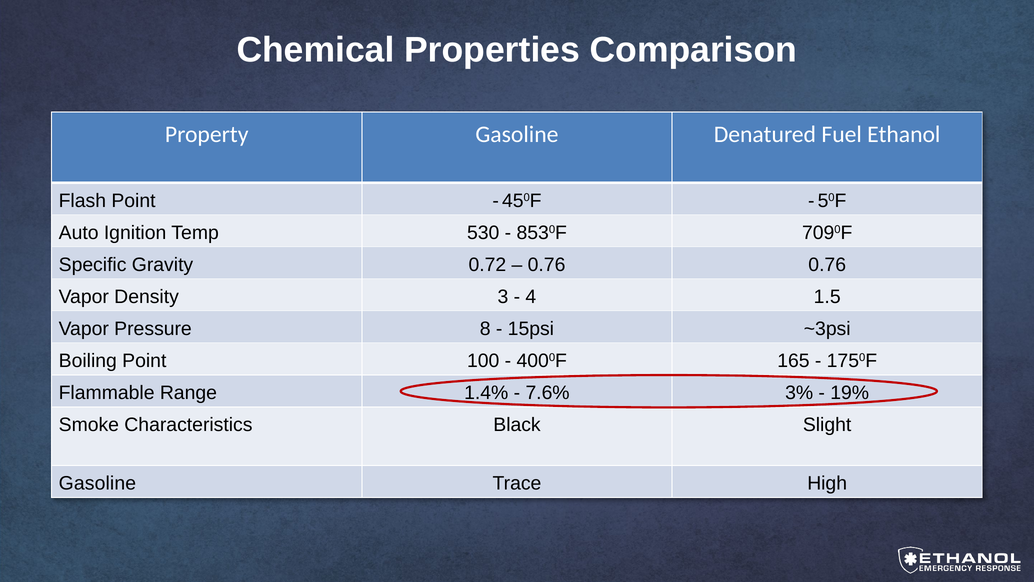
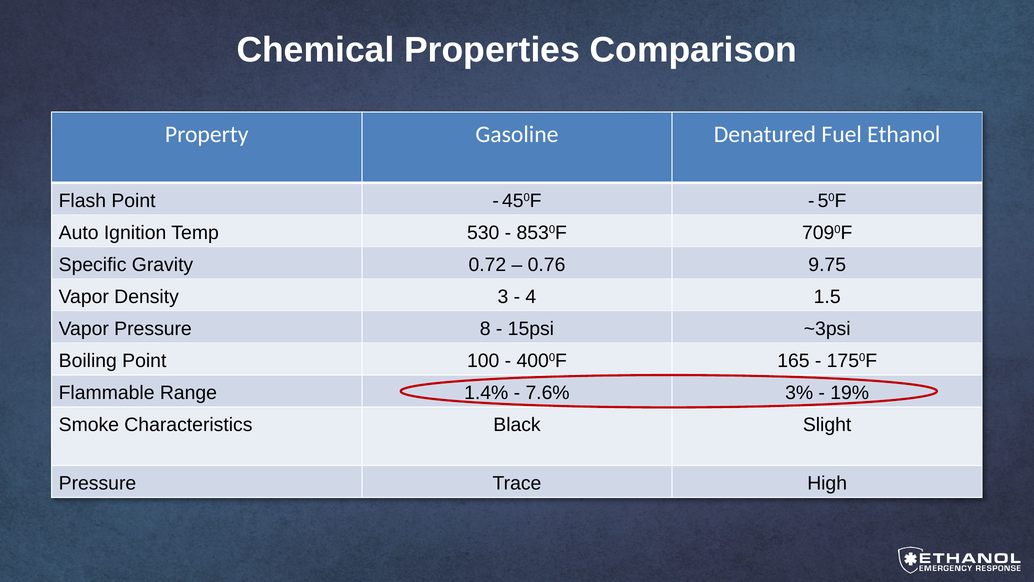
0.76 0.76: 0.76 -> 9.75 (827, 264)
Gasoline: Gasoline -> Pressure (97, 483)
